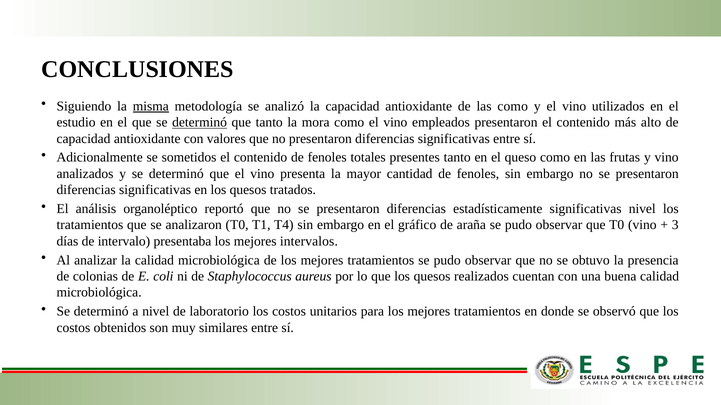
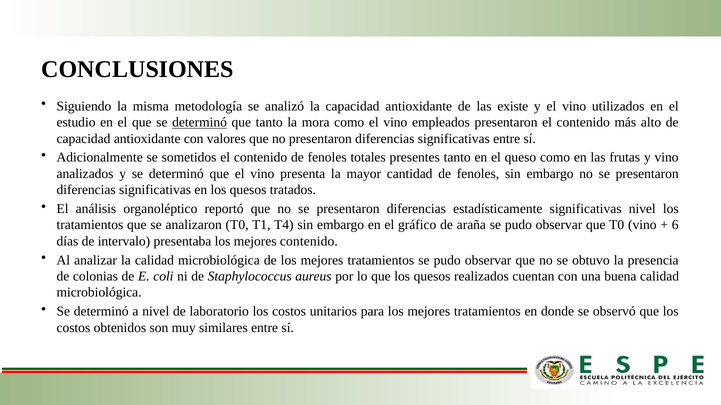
misma underline: present -> none (151, 106)
las como: como -> existe (513, 106)
3: 3 -> 6 (675, 225)
mejores intervalos: intervalos -> contenido (309, 242)
